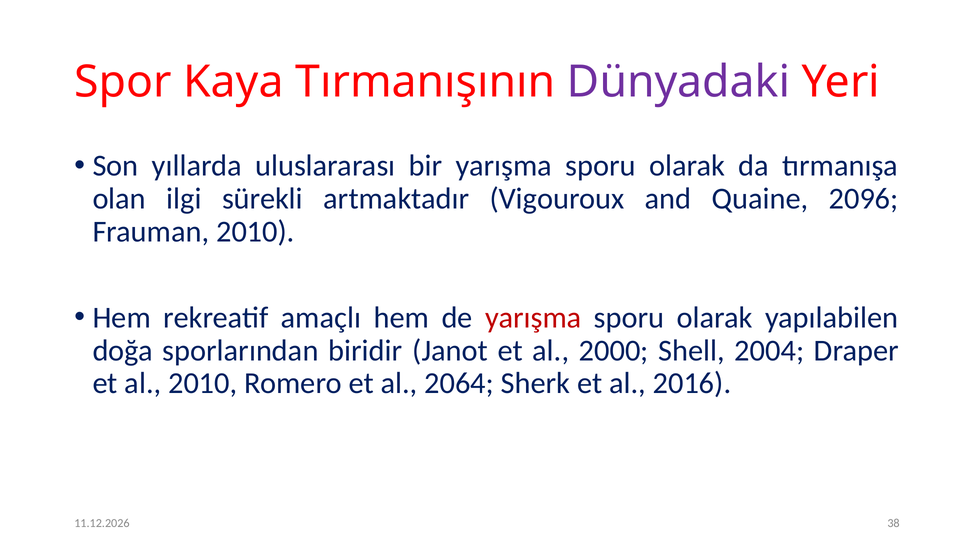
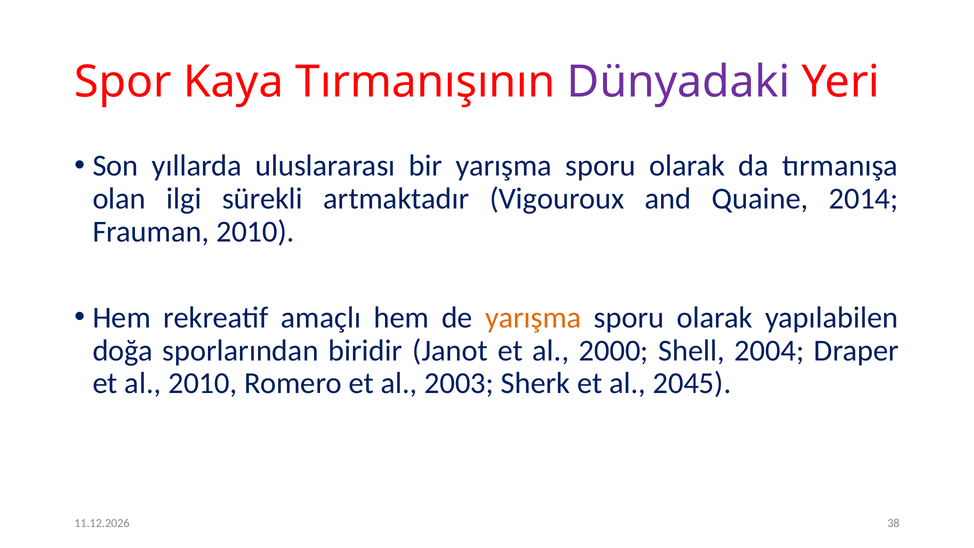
2096: 2096 -> 2014 (864, 199)
yarışma colour: red -> orange (533, 318)
2064: 2064 -> 2003 (459, 383)
2016: 2016 -> 2045 (692, 383)
